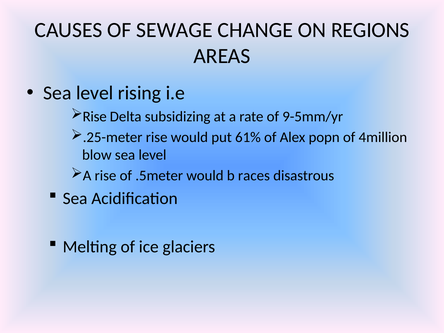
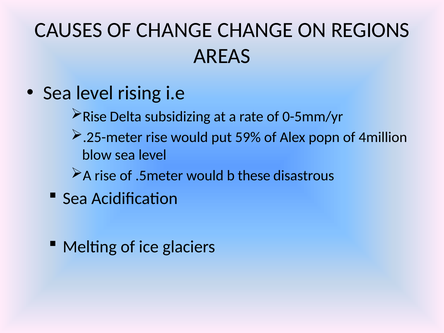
OF SEWAGE: SEWAGE -> CHANGE (174, 30)
9-5mm/yr: 9-5mm/yr -> 0-5mm/yr (313, 116)
61%: 61% -> 59% (248, 137)
races: races -> these (254, 176)
